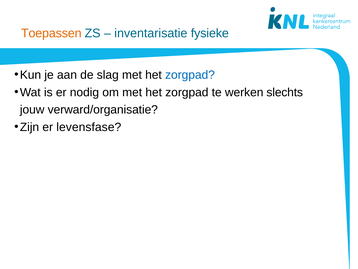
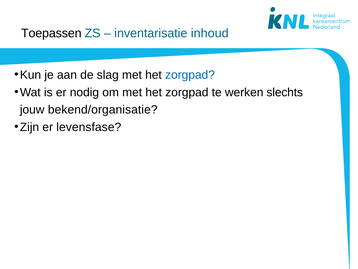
Toepassen colour: orange -> black (51, 33)
fysieke: fysieke -> inhoud (210, 33)
verward/organisatie: verward/organisatie -> bekend/organisatie (103, 110)
